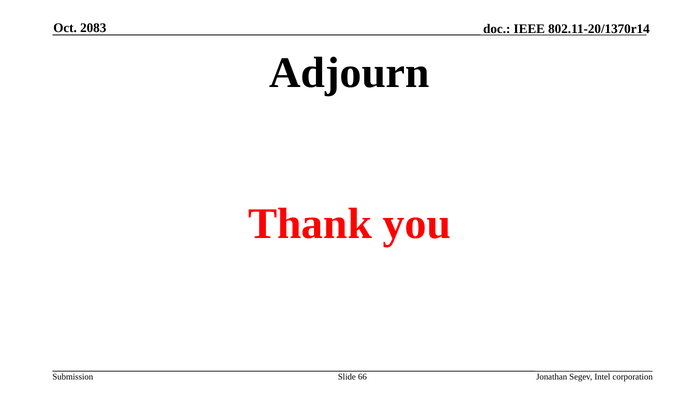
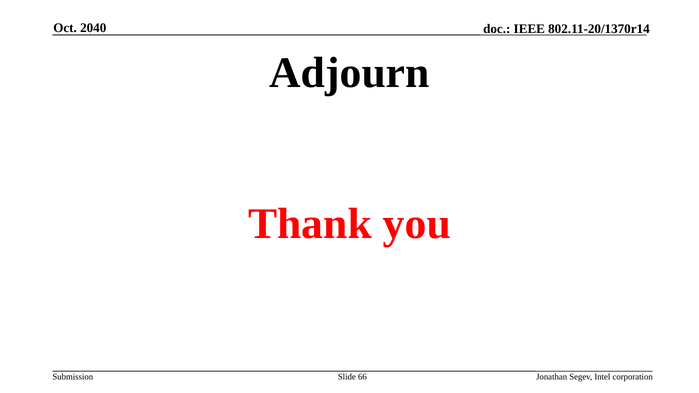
2083: 2083 -> 2040 (93, 28)
